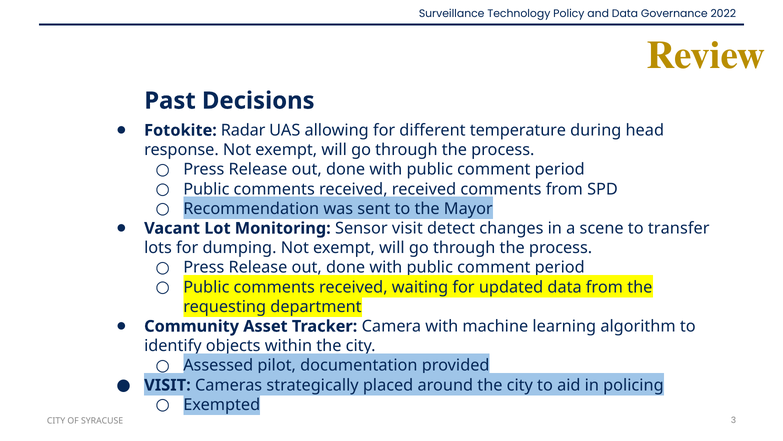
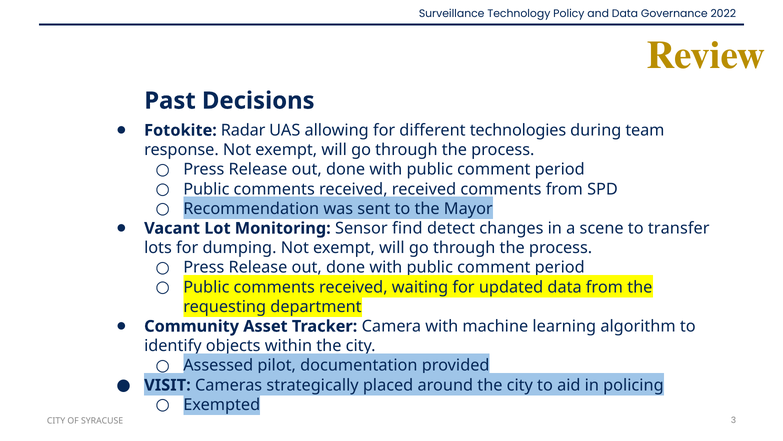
temperature: temperature -> technologies (518, 130)
head: head -> team (645, 130)
Sensor visit: visit -> find (407, 228)
